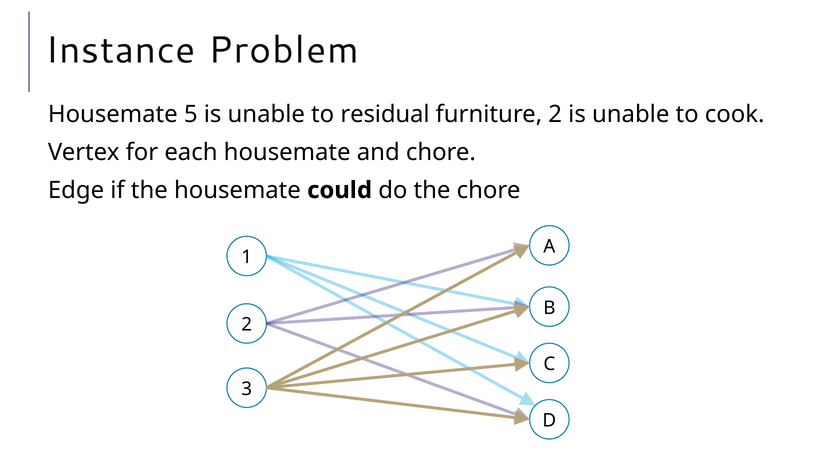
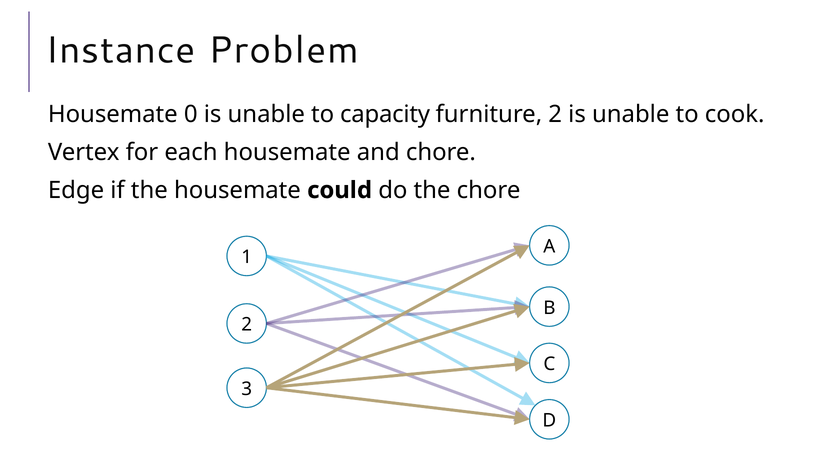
5: 5 -> 0 (191, 114)
residual: residual -> capacity (385, 114)
